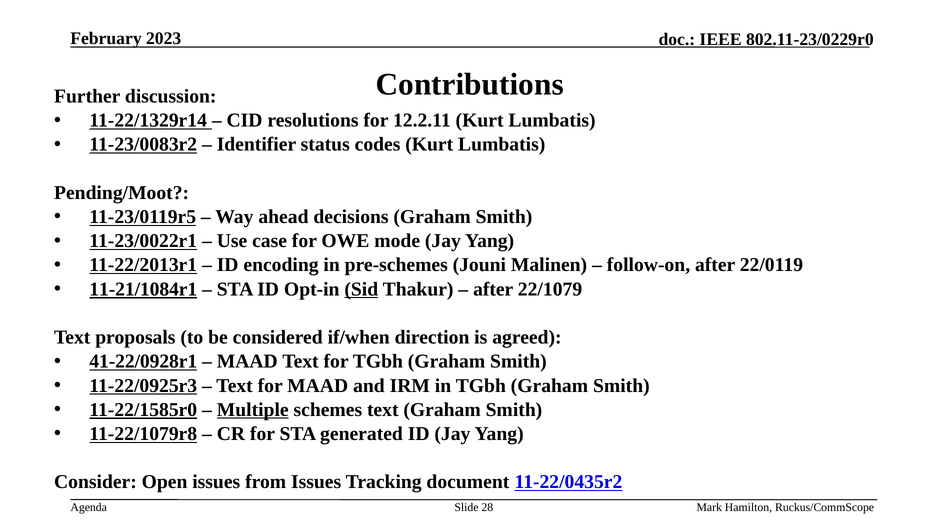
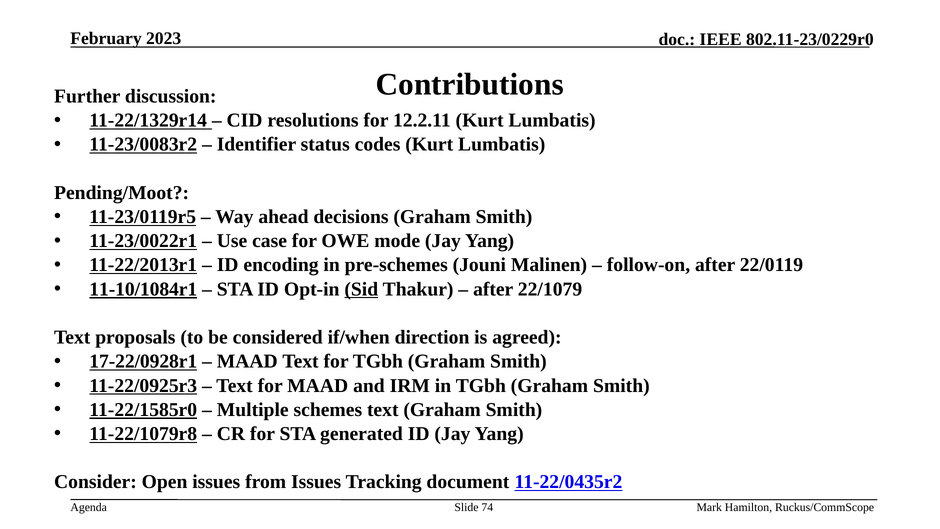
11-21/1084r1: 11-21/1084r1 -> 11-10/1084r1 (143, 289)
41-22/0928r1: 41-22/0928r1 -> 17-22/0928r1 (143, 361)
Multiple underline: present -> none (253, 409)
28: 28 -> 74 (487, 507)
